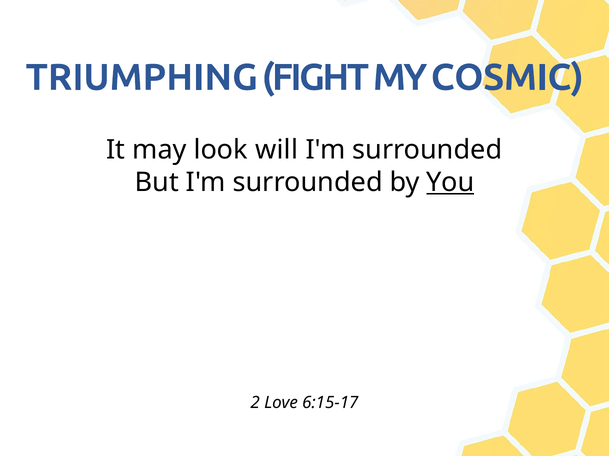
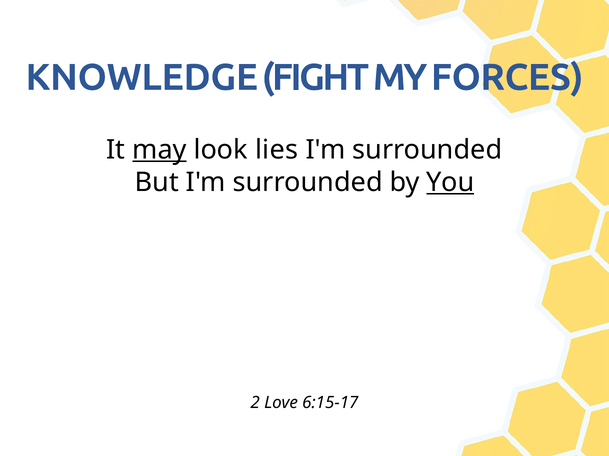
TRIUMPHING: TRIUMPHING -> KNOWLEDGE (142, 78)
COSMIC: COSMIC -> FORCES (507, 78)
may underline: none -> present (159, 150)
will: will -> lies (277, 150)
